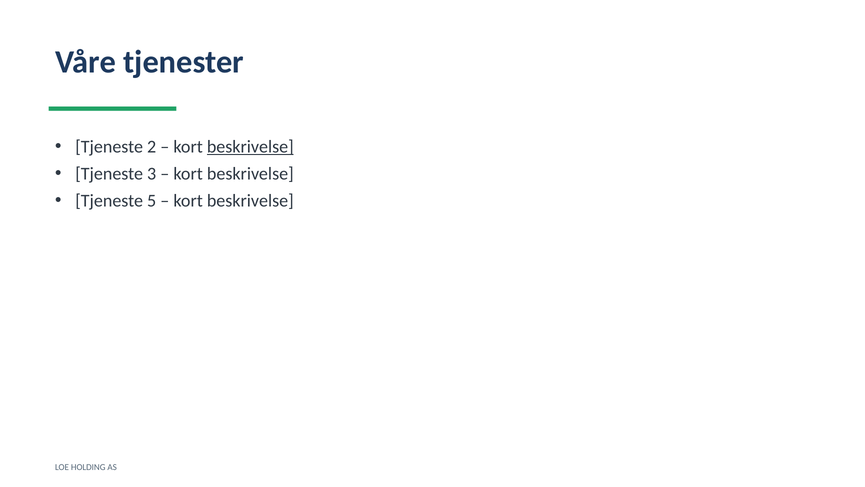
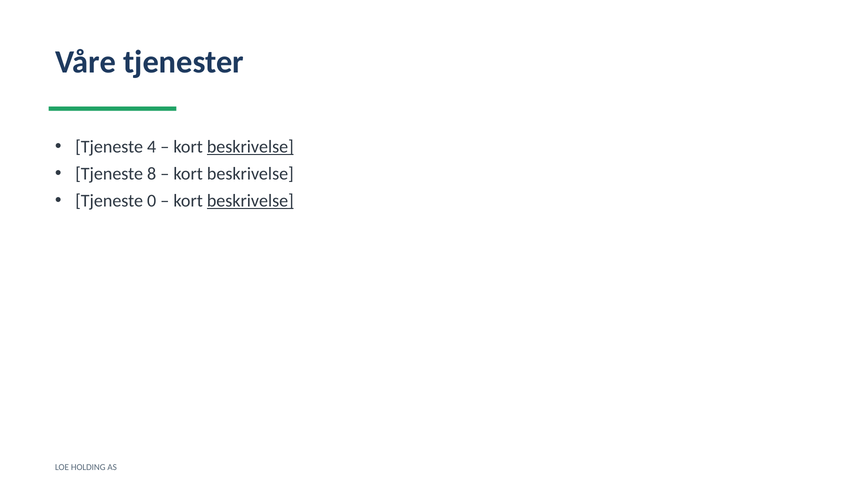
2: 2 -> 4 (152, 147)
3: 3 -> 8 (152, 174)
5: 5 -> 0 (152, 201)
beskrivelse underline: none -> present (250, 201)
